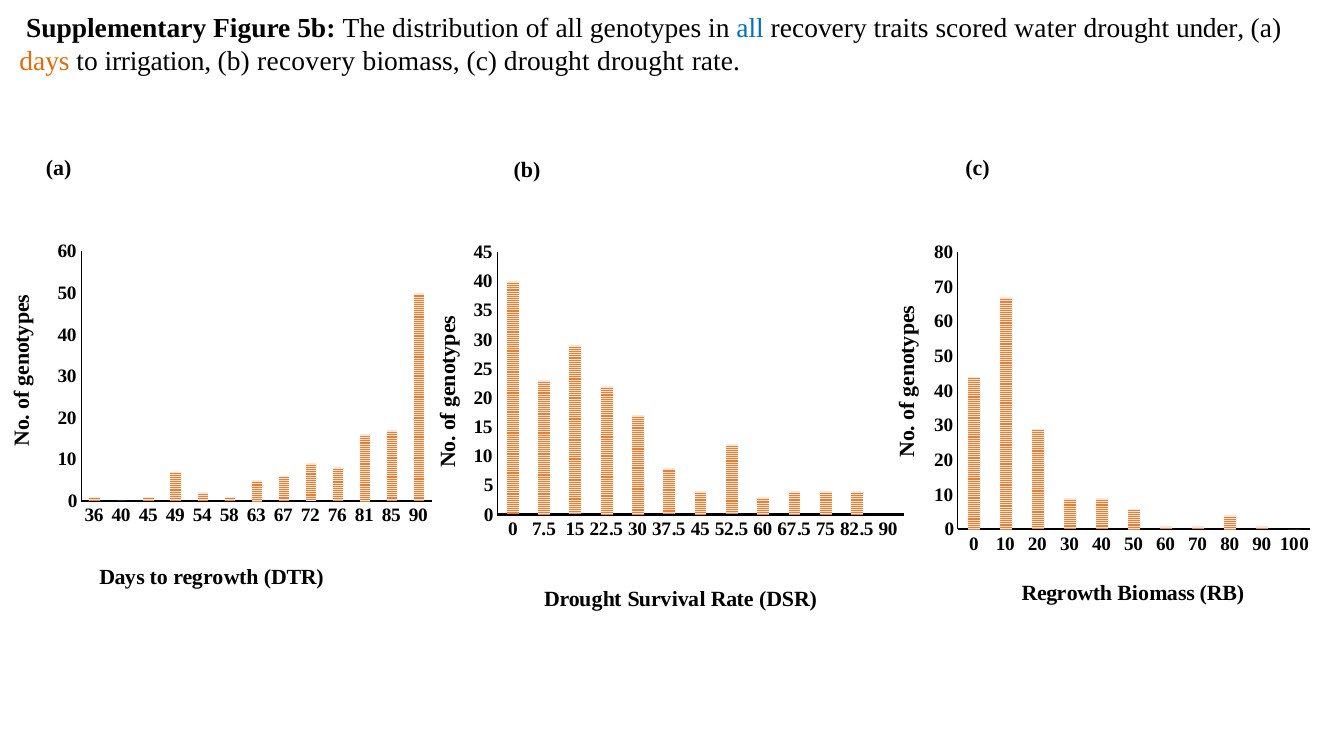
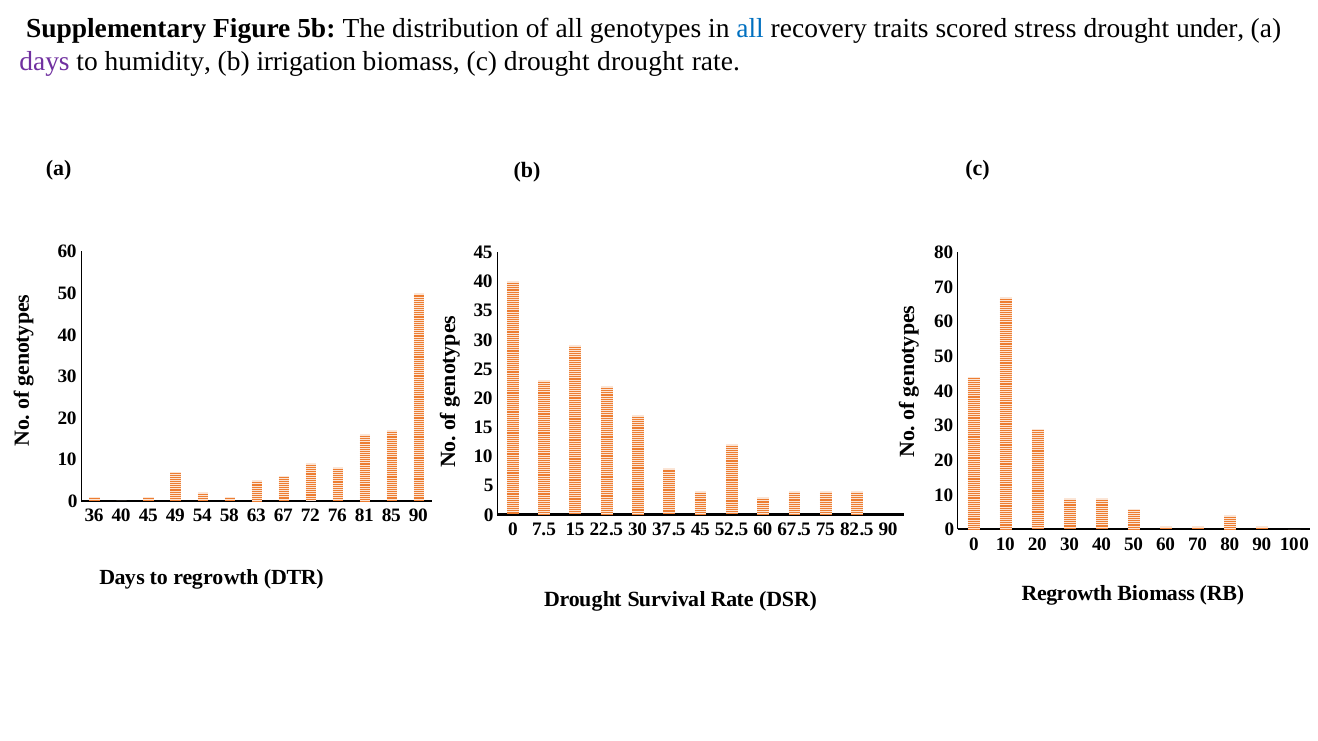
water: water -> stress (1045, 29)
days colour: orange -> purple (45, 62)
irrigation: irrigation -> humidity (158, 62)
b recovery: recovery -> irrigation (306, 62)
